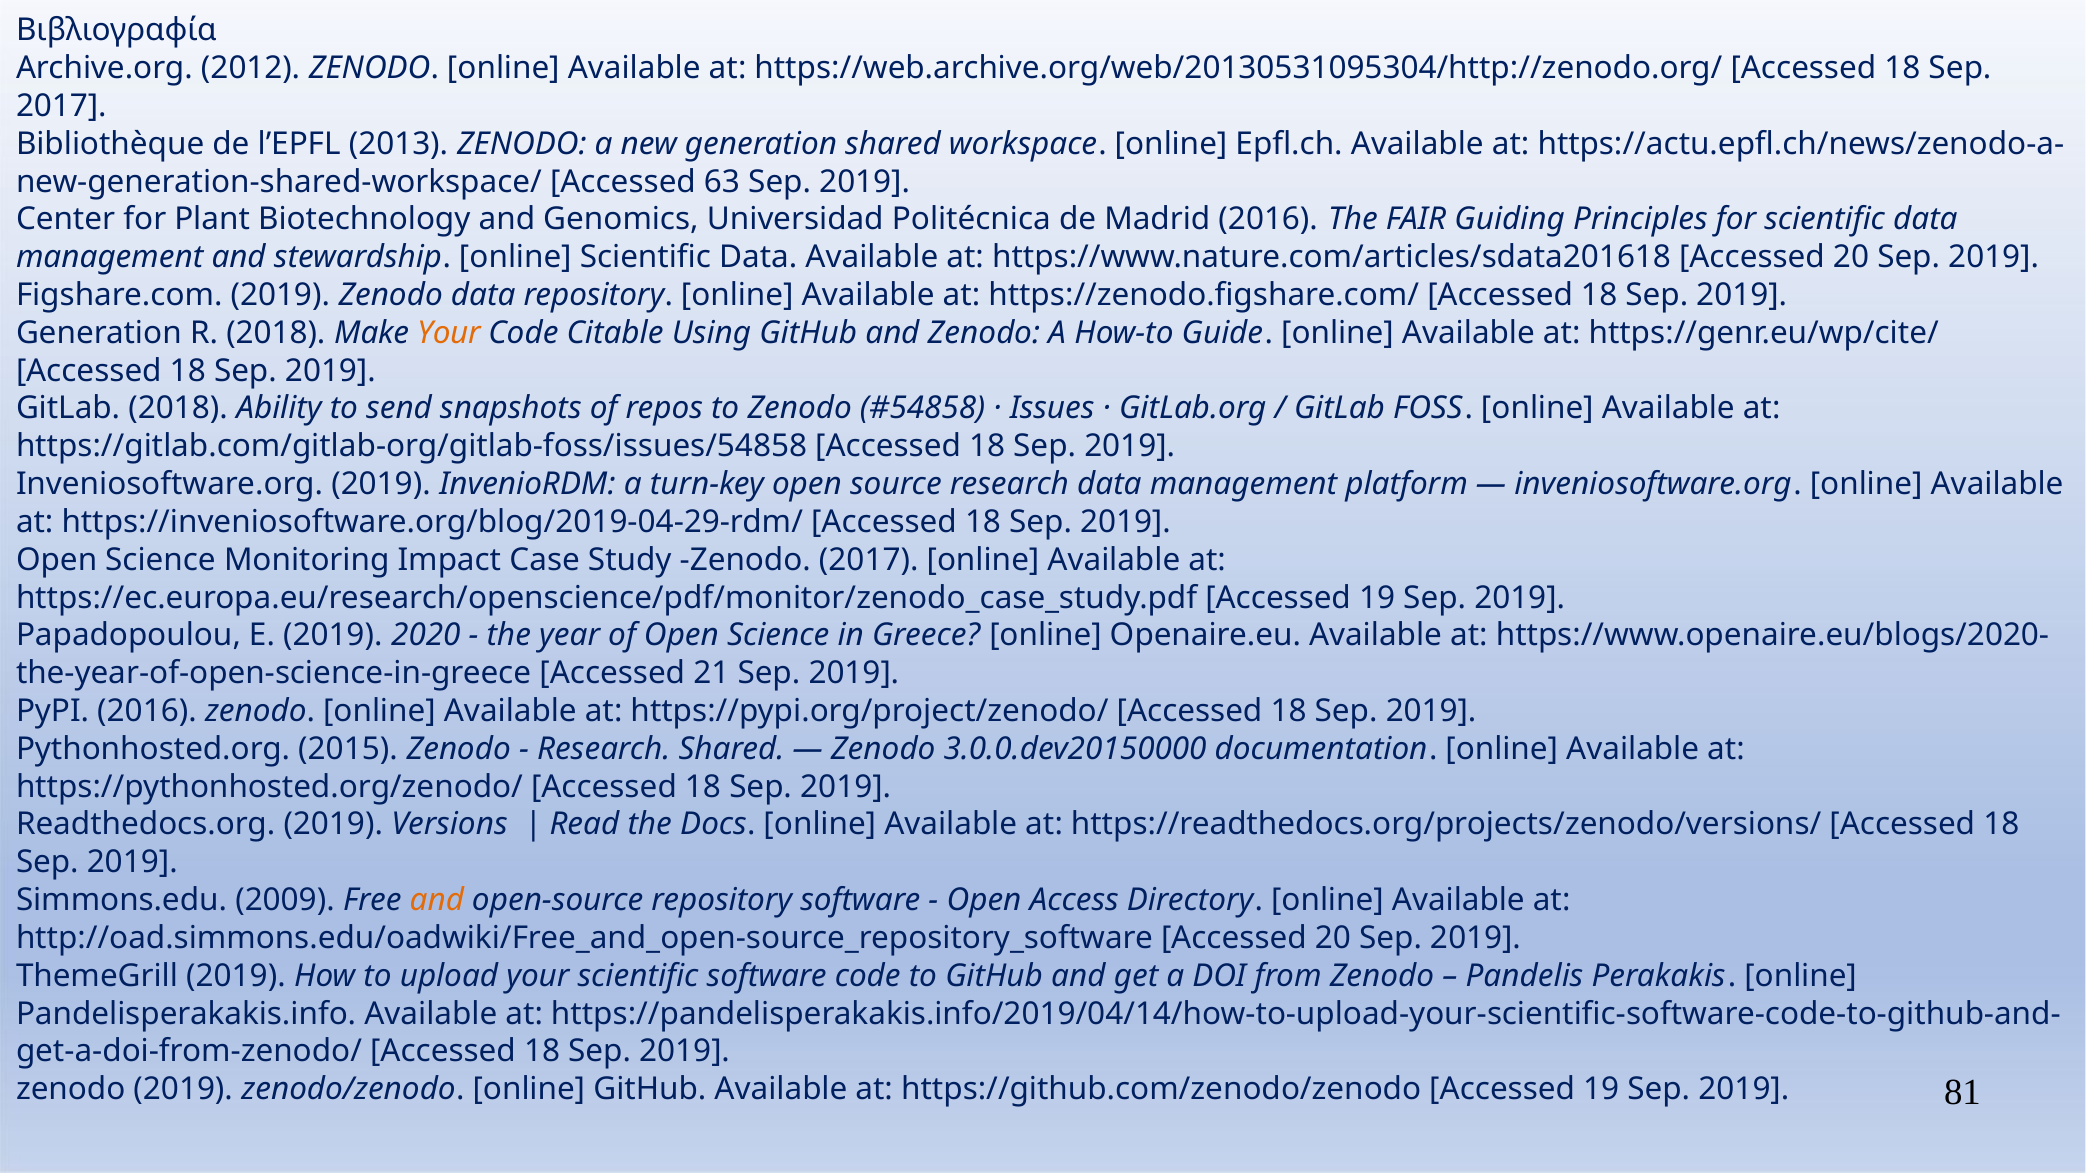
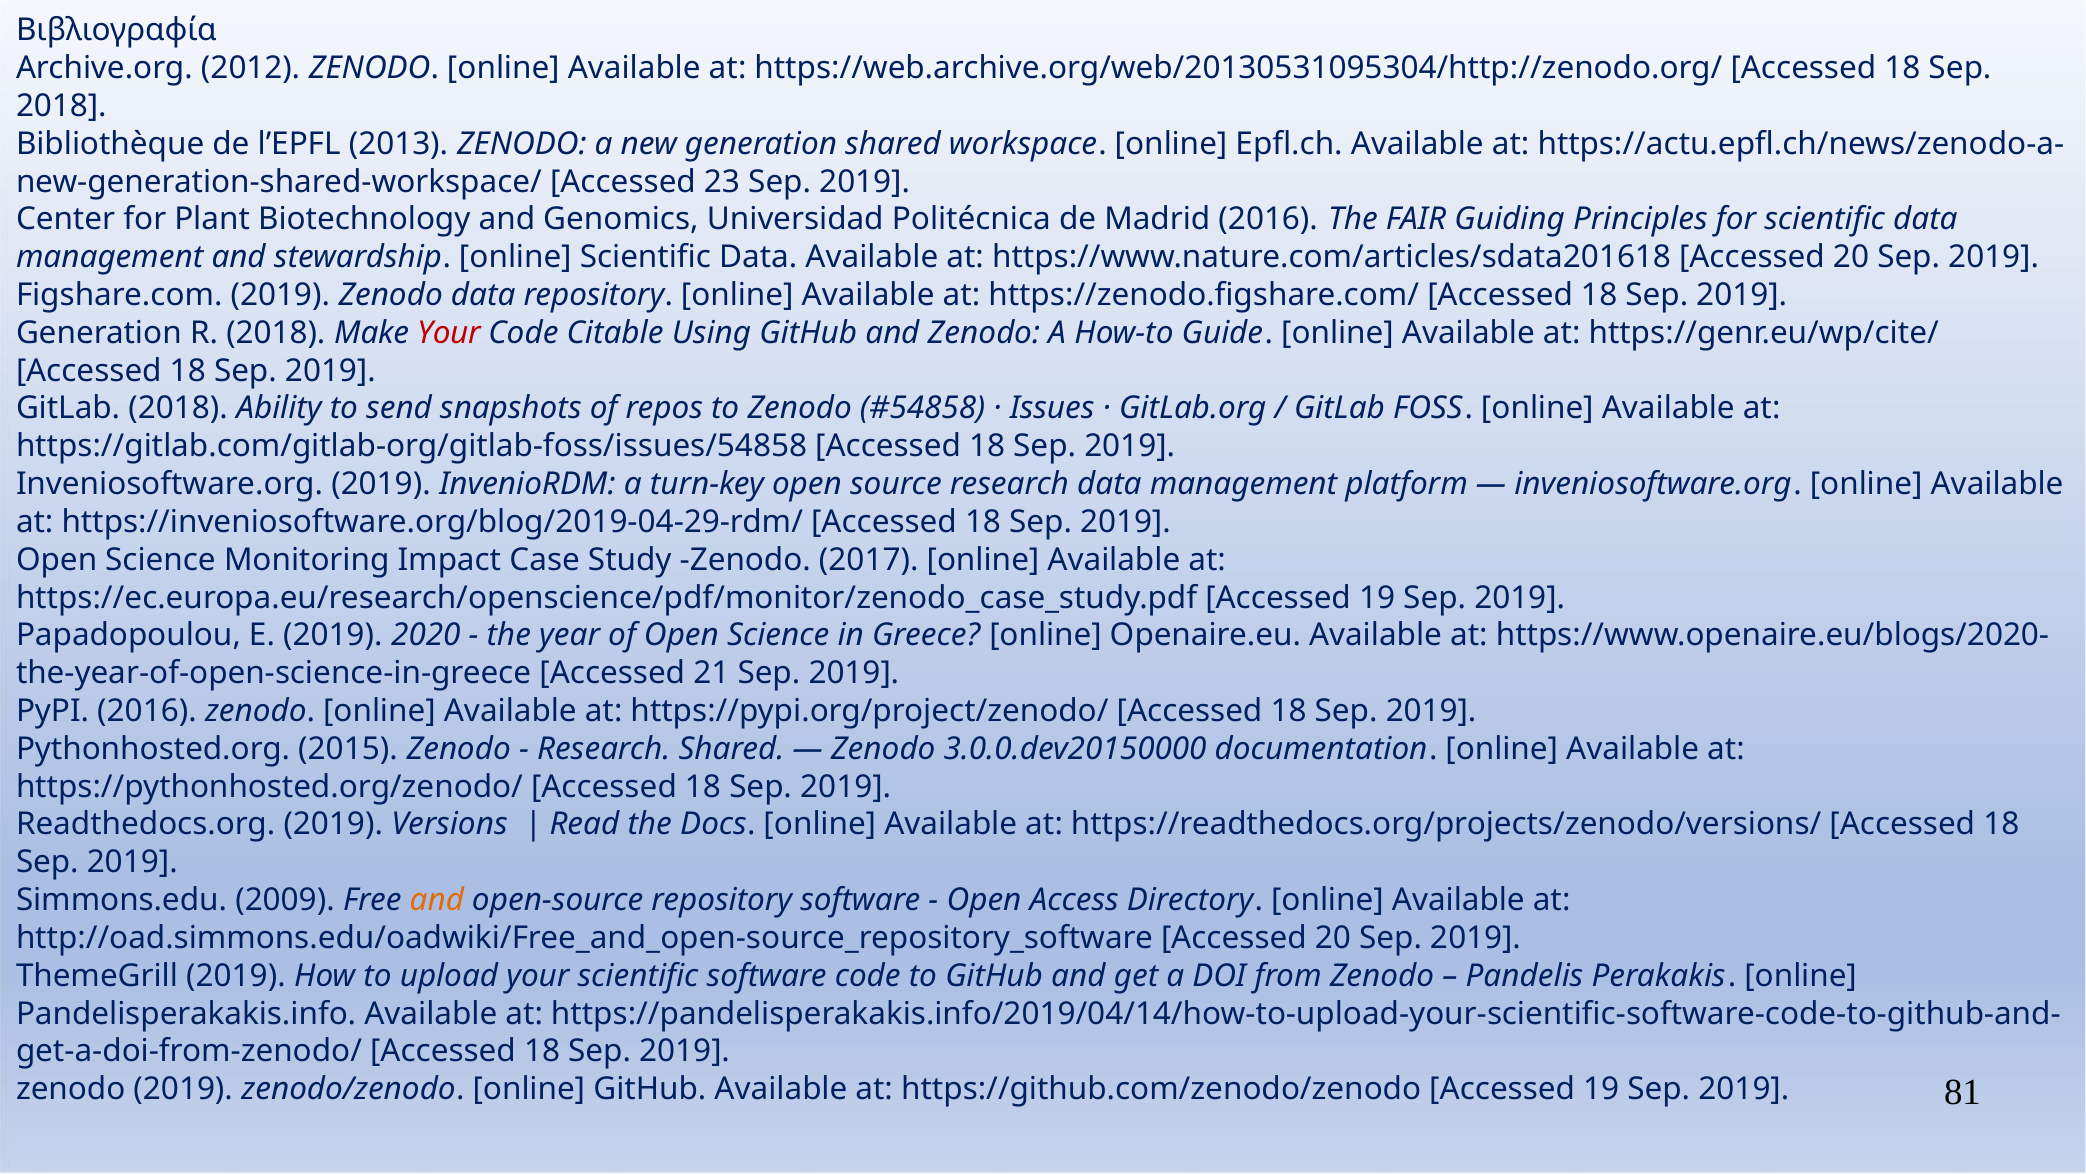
2017: 2017 -> 2018 (61, 106)
63: 63 -> 23 (722, 182)
Your colour: orange -> red (449, 333)
